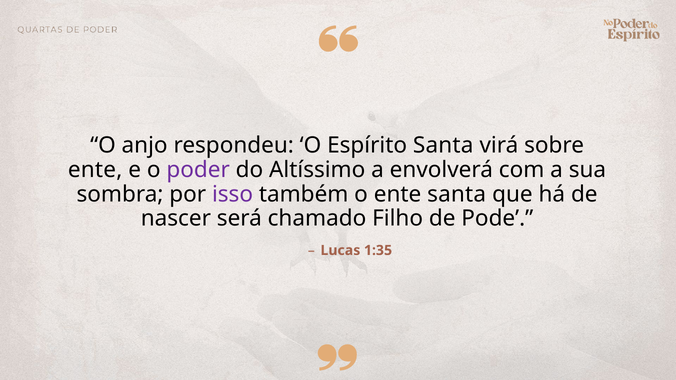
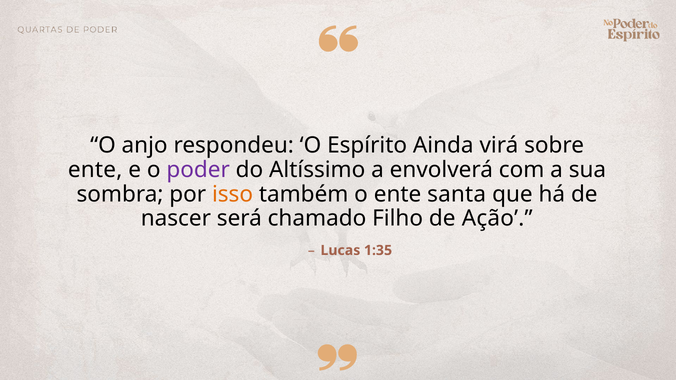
Espírito Santa: Santa -> Ainda (443, 146)
isso colour: purple -> orange (233, 194)
Pode: Pode -> Ação (497, 219)
